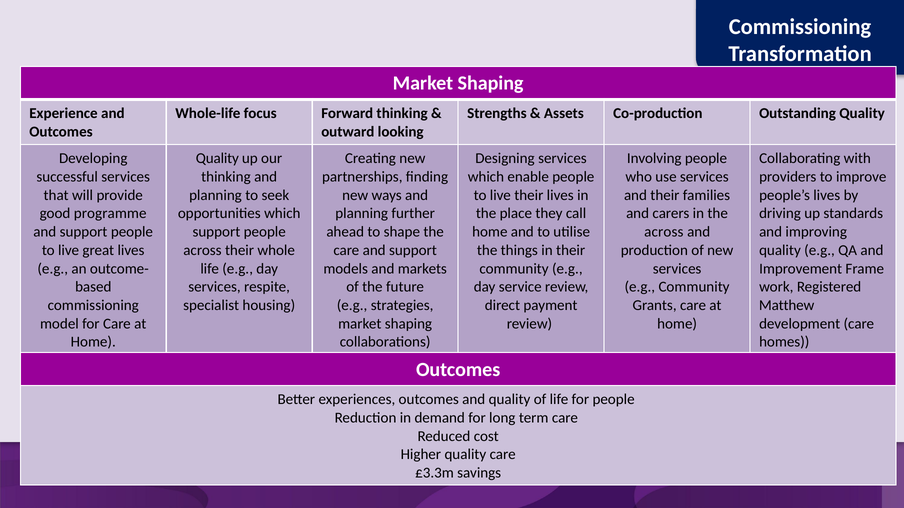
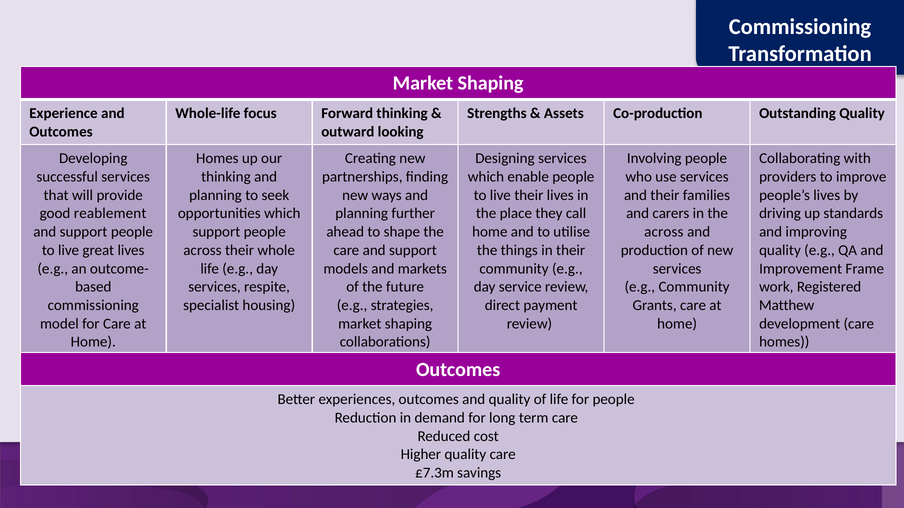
Quality: Quality -> Homes (217, 159)
programme: programme -> reablement (110, 214)
£3.3m: £3.3m -> £7.3m (435, 473)
